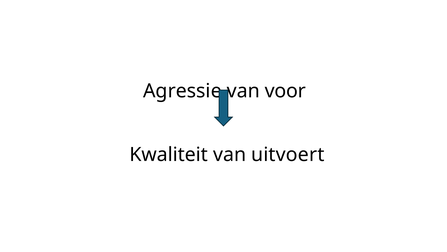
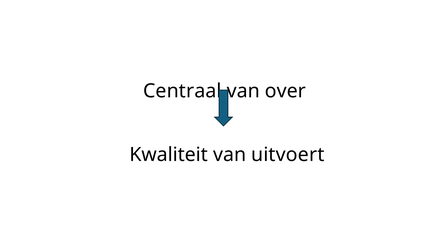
Agressie: Agressie -> Centraal (182, 91)
voor: voor -> over (285, 91)
